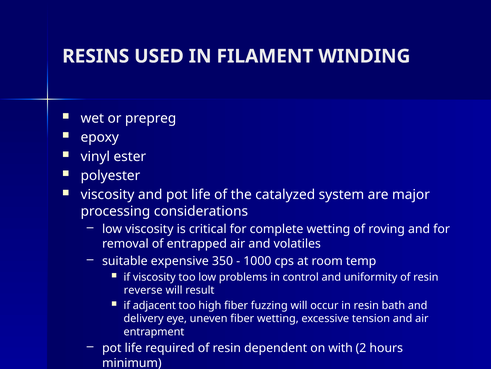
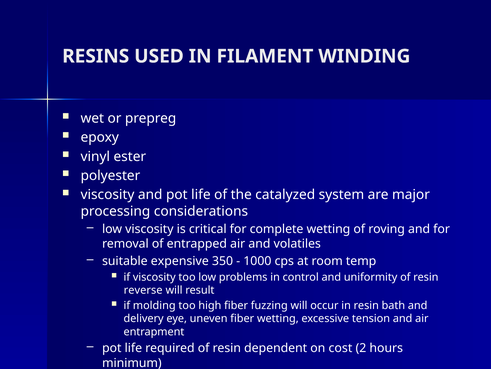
adjacent: adjacent -> molding (154, 305)
with: with -> cost (340, 348)
